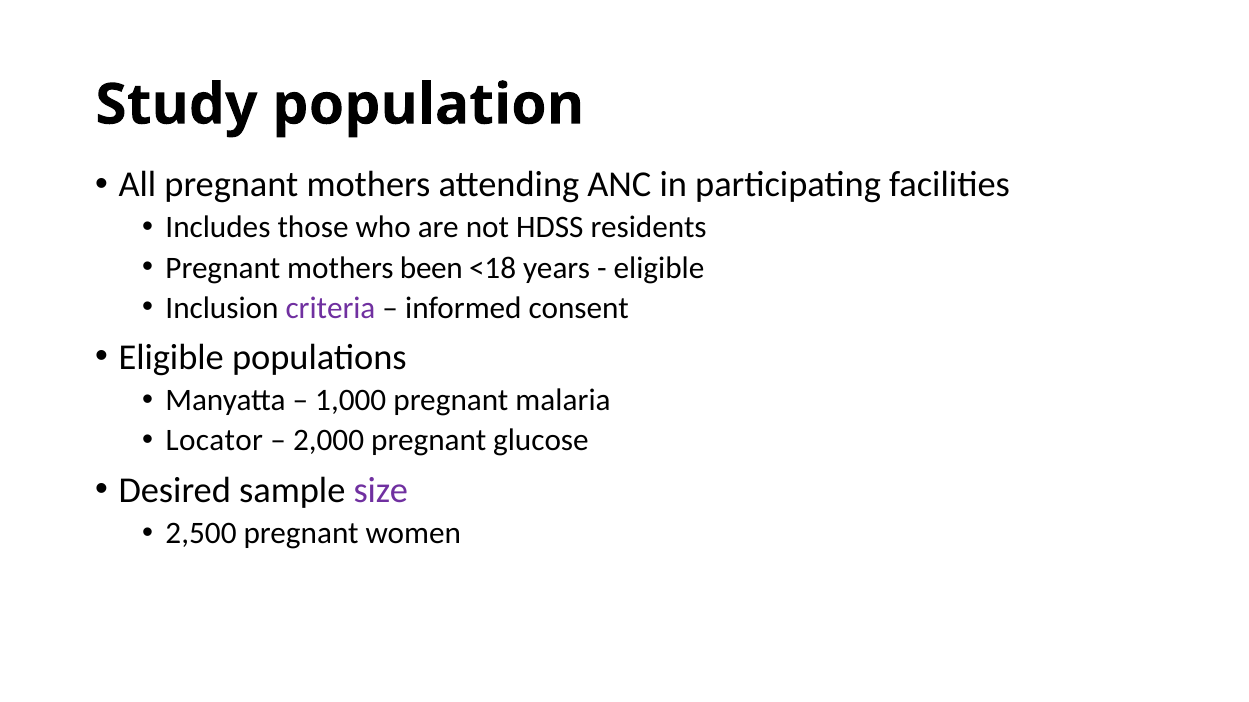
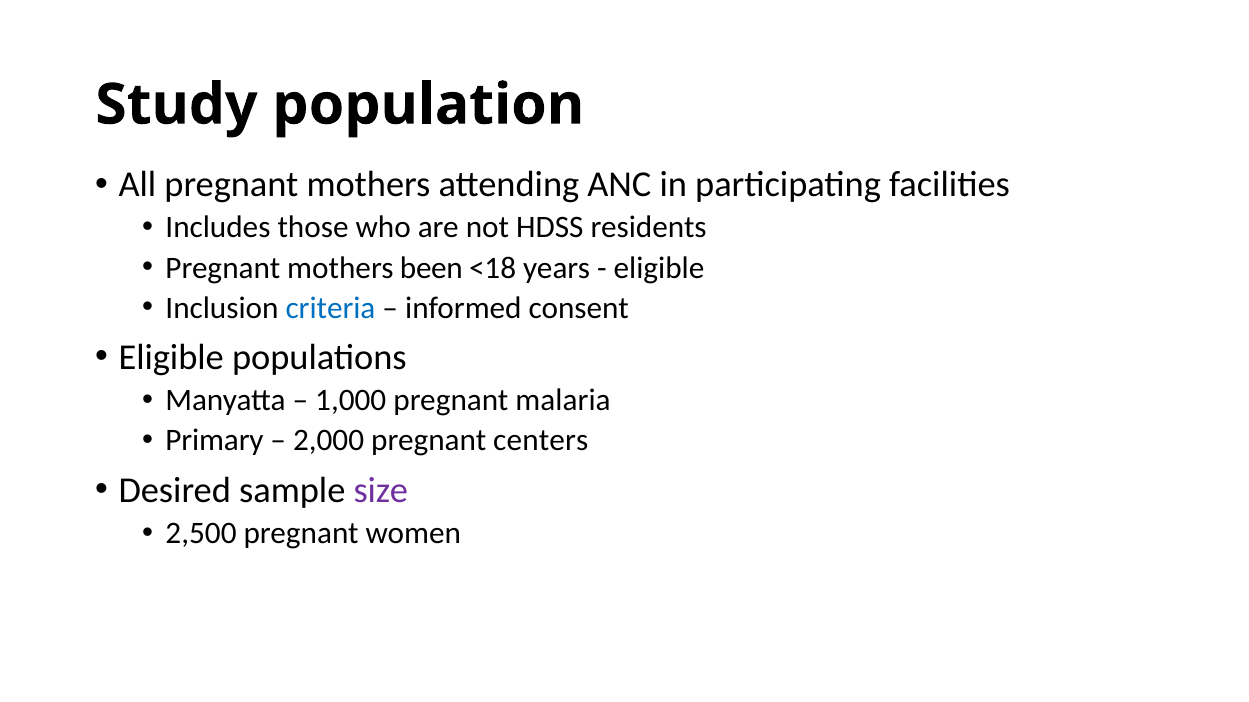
criteria colour: purple -> blue (331, 308)
Locator: Locator -> Primary (215, 441)
glucose: glucose -> centers (541, 441)
